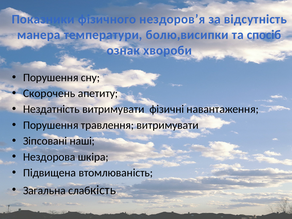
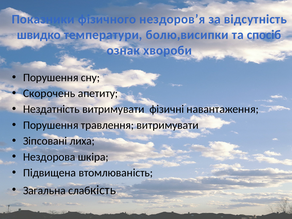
манера: манера -> швидко (39, 35)
наші: наші -> лиха (82, 141)
